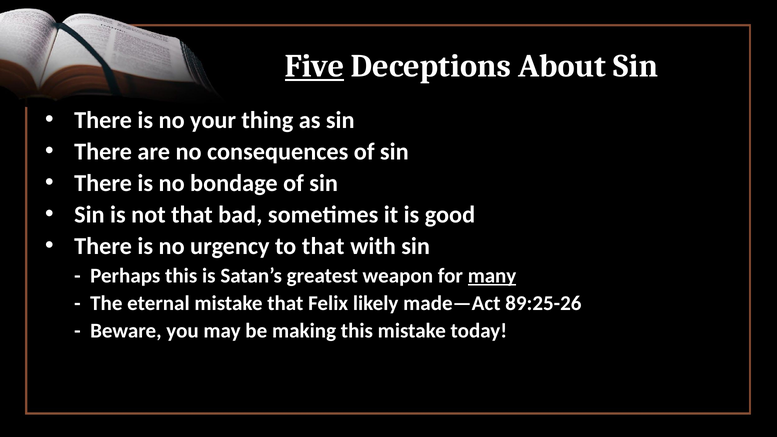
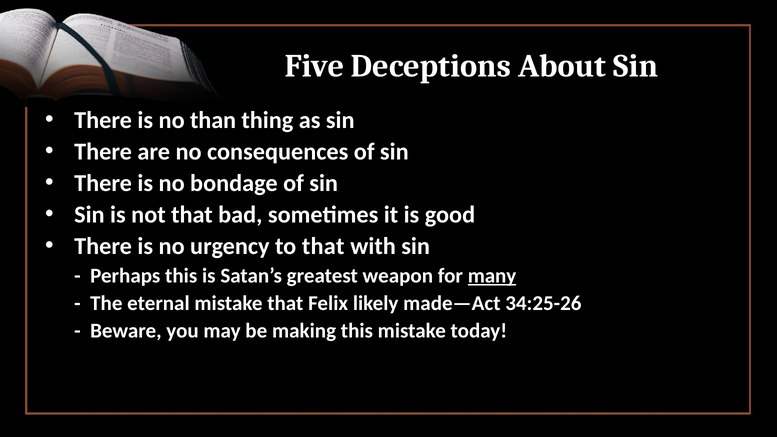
Five underline: present -> none (315, 66)
your: your -> than (213, 120)
89:25-26: 89:25-26 -> 34:25-26 (543, 303)
